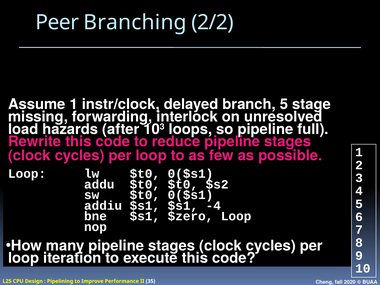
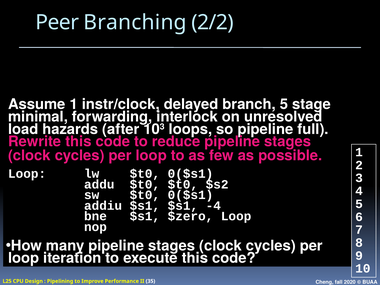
missing: missing -> minimal (38, 117)
